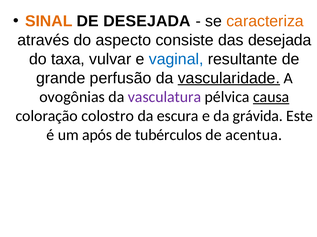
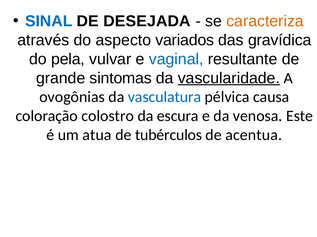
SINAL colour: orange -> blue (49, 21)
consiste: consiste -> variados (185, 40)
das desejada: desejada -> gravídica (280, 40)
taxa: taxa -> pela (68, 59)
perfusão: perfusão -> sintomas (121, 78)
vasculatura colour: purple -> blue (165, 97)
causa underline: present -> none (271, 97)
grávida: grávida -> venosa (258, 116)
após: após -> atua (97, 135)
